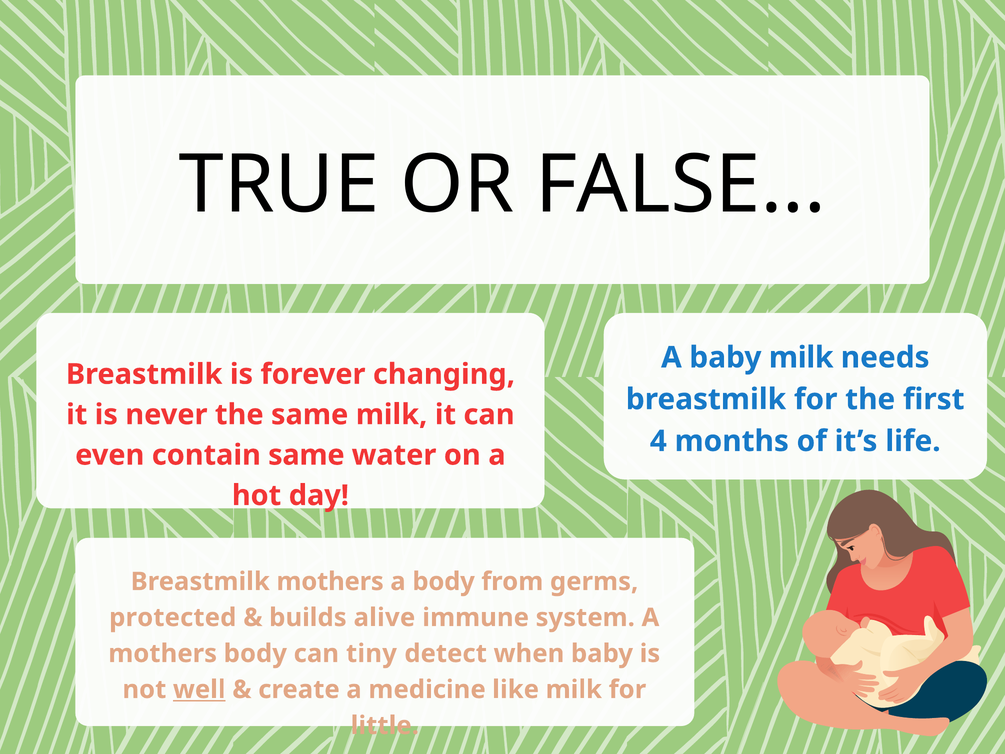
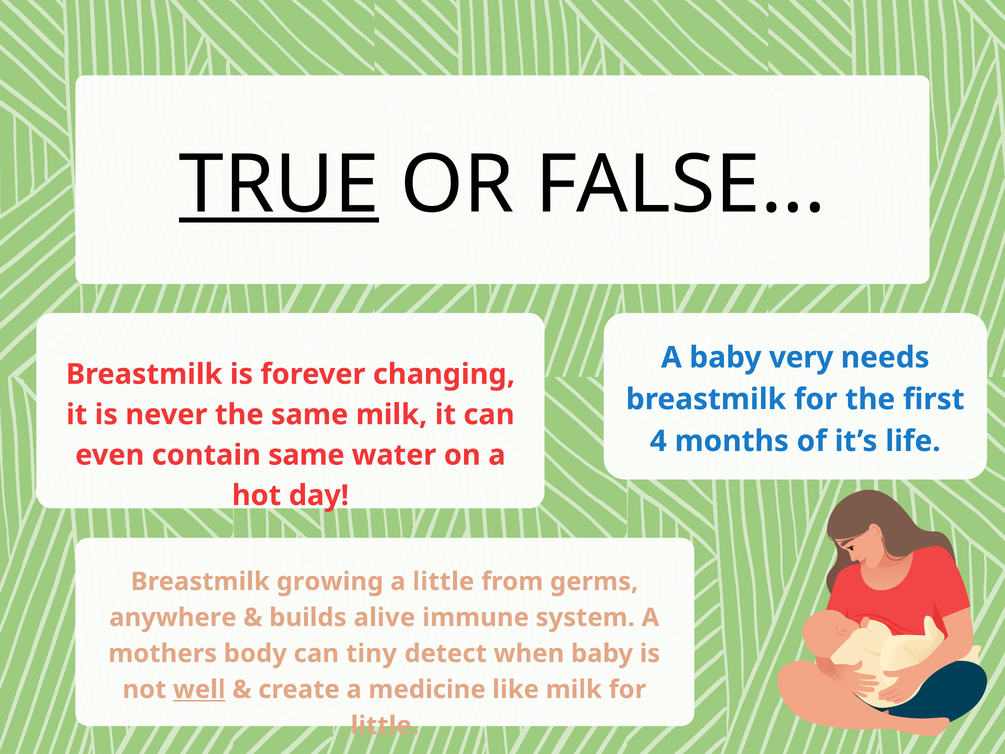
TRUE underline: none -> present (279, 185)
baby milk: milk -> very (801, 357)
Breastmilk mothers: mothers -> growing (330, 581)
a body: body -> little (443, 581)
protected: protected -> anywhere (173, 617)
